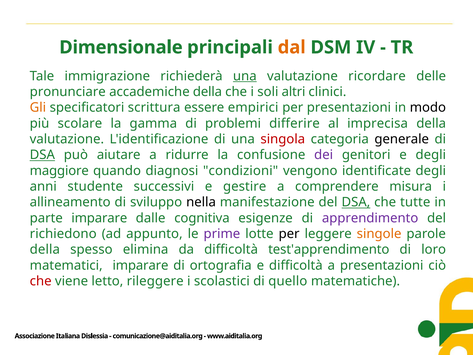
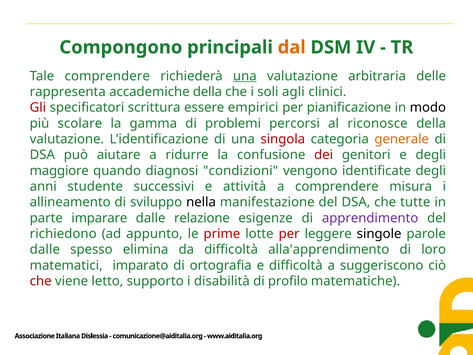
Dimensionale: Dimensionale -> Compongono (121, 47)
Tale immigrazione: immigrazione -> comprendere (107, 76)
ricordare: ricordare -> arbitraria (377, 76)
pronunciare: pronunciare -> rappresenta (68, 92)
altri: altri -> agli (293, 92)
Gli colour: orange -> red (38, 108)
per presentazioni: presentazioni -> pianificazione (349, 108)
differire: differire -> percorsi (295, 123)
imprecisa: imprecisa -> riconosce (378, 123)
generale colour: black -> orange (402, 139)
DSA underline: present -> none (42, 155)
dei colour: purple -> red (324, 155)
gestire: gestire -> attività (245, 186)
DSA underline: present -> none (356, 202)
cognitiva: cognitiva -> relazione (202, 218)
prime colour: purple -> red (222, 234)
per colour: black -> red (289, 234)
singole colour: orange -> black (379, 234)
della: della -> dalle (45, 249)
test'apprendimento: test'apprendimento -> alla'apprendimento (329, 249)
matematici imparare: imparare -> imparato (140, 265)
a presentazioni: presentazioni -> suggeriscono (382, 265)
rileggere: rileggere -> supporto (155, 281)
scolastici: scolastici -> disabilità (222, 281)
quello: quello -> profilo (288, 281)
